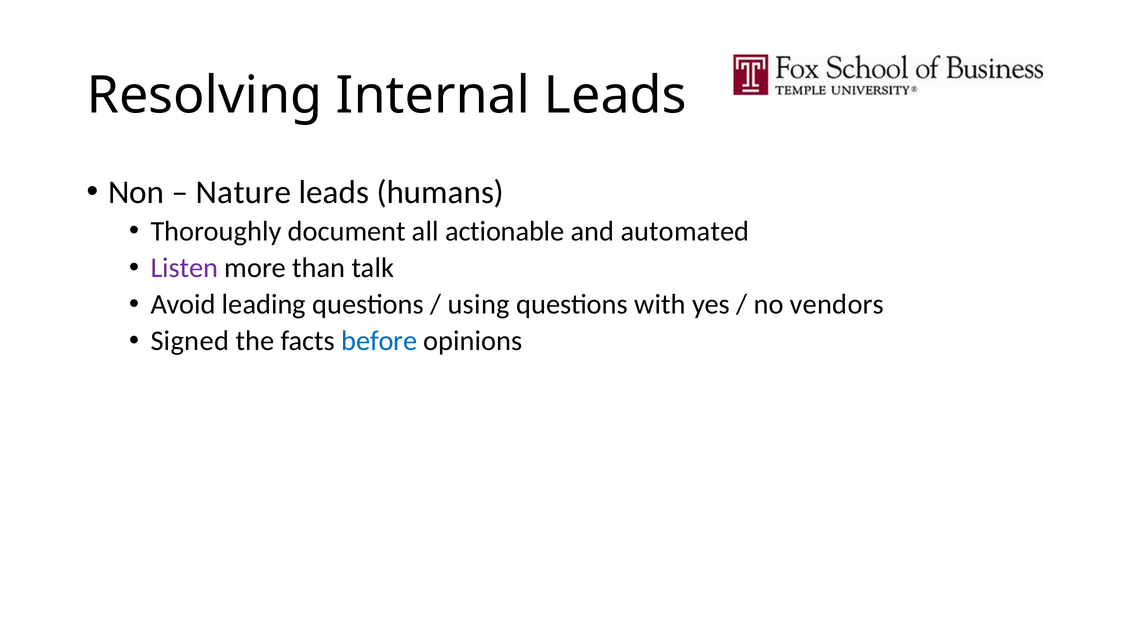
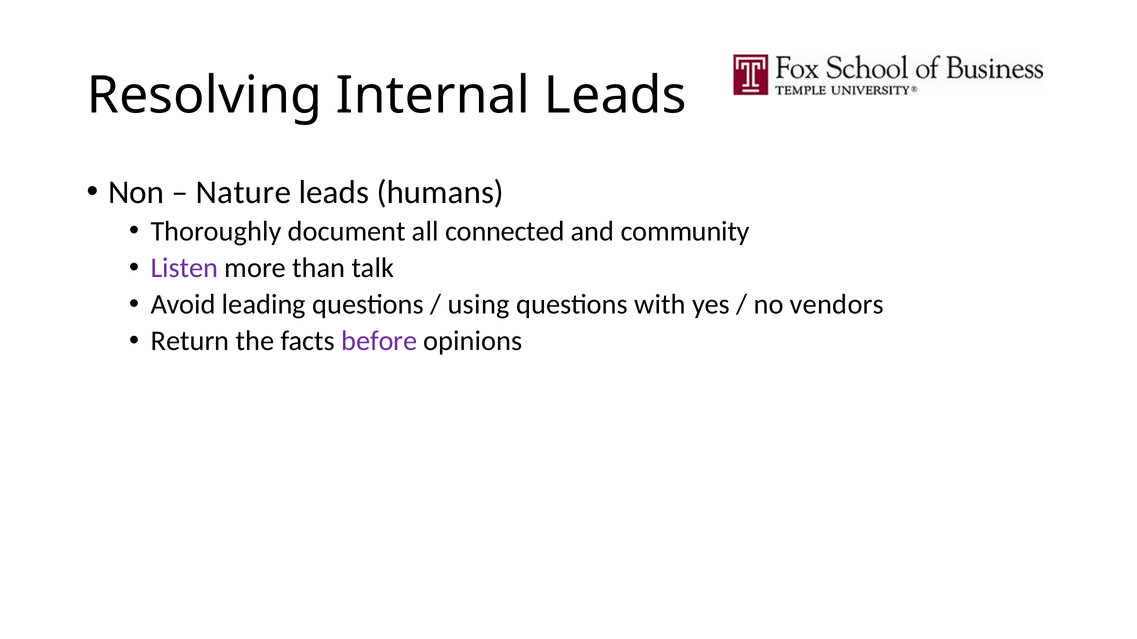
actionable: actionable -> connected (505, 231)
automated: automated -> community (685, 231)
Signed: Signed -> Return (190, 341)
before colour: blue -> purple (379, 341)
